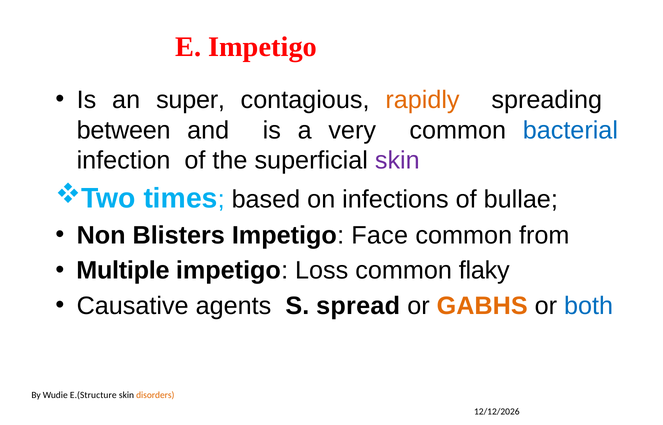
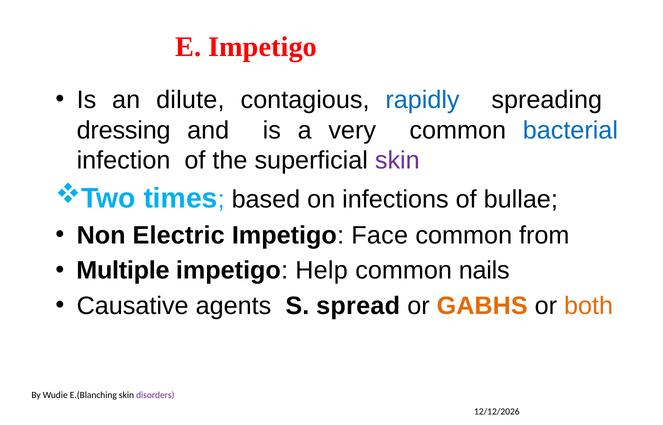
super: super -> dilute (190, 100)
rapidly colour: orange -> blue (422, 100)
between: between -> dressing (124, 130)
Blisters: Blisters -> Electric (179, 235)
Loss: Loss -> Help (322, 271)
flaky: flaky -> nails (484, 271)
both colour: blue -> orange (589, 306)
E.(Structure: E.(Structure -> E.(Blanching (93, 395)
disorders colour: orange -> purple (155, 395)
